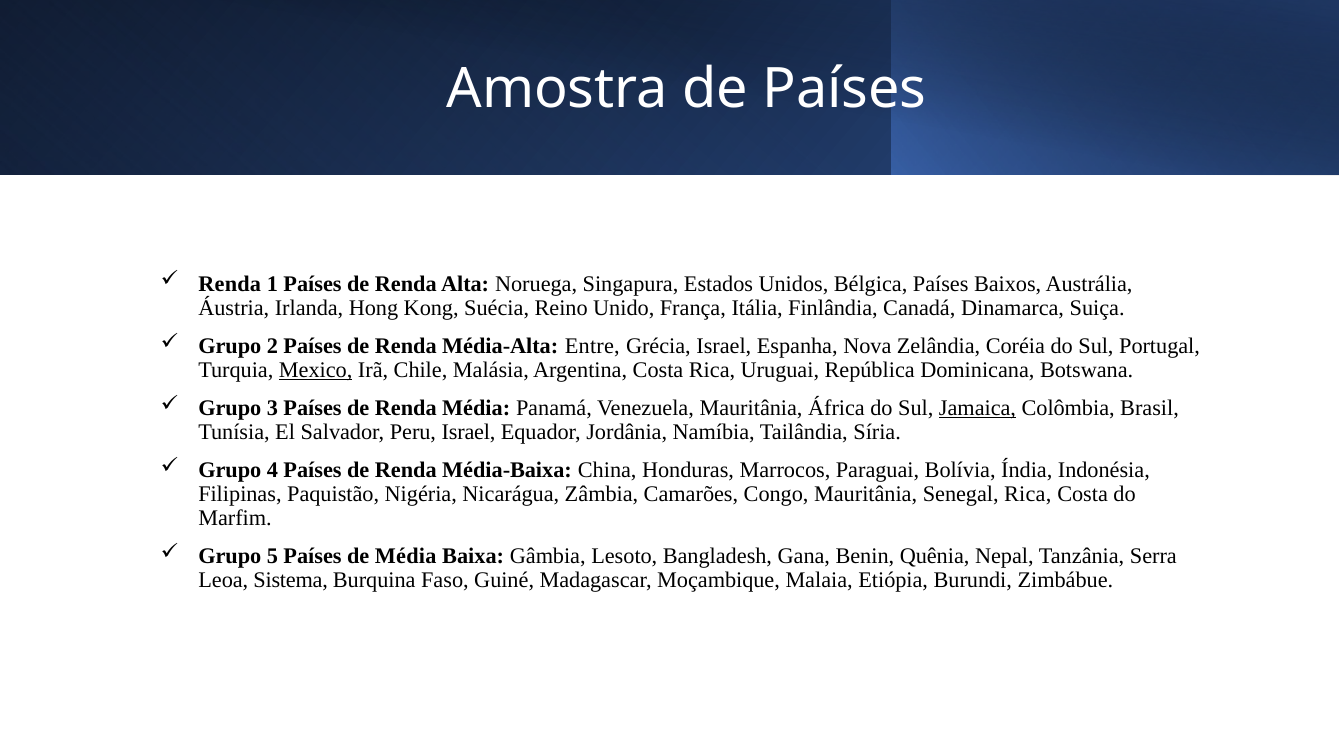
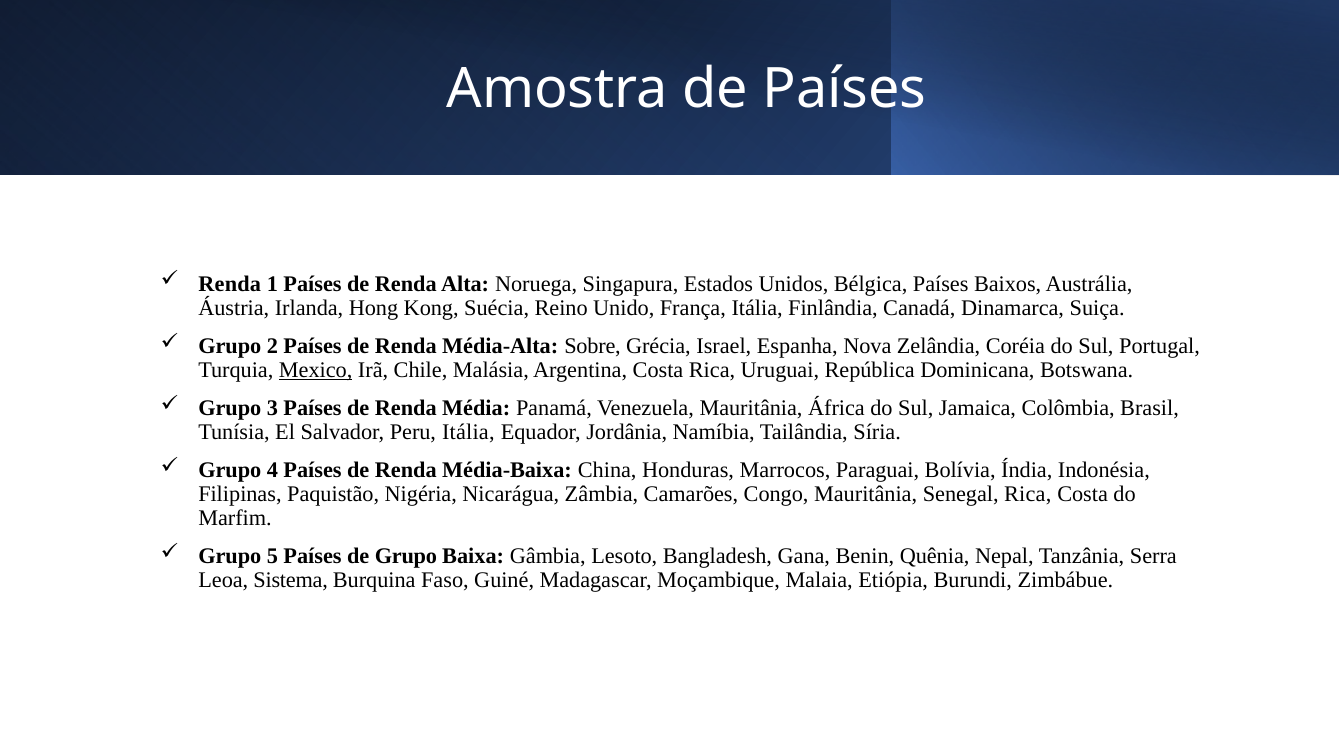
Entre: Entre -> Sobre (593, 346)
Jamaica underline: present -> none (978, 408)
Peru Israel: Israel -> Itália (468, 432)
de Média: Média -> Grupo (406, 556)
